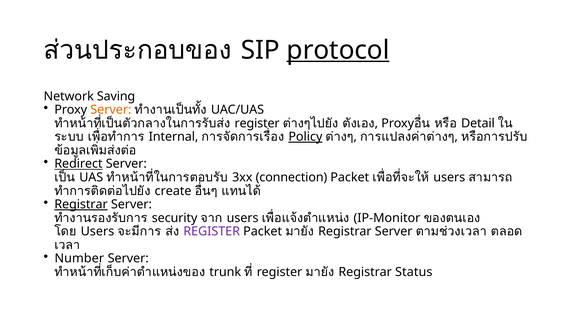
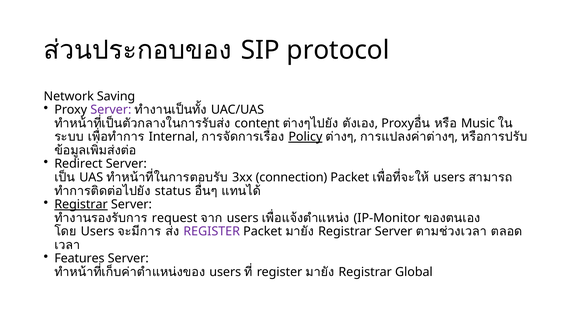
protocol underline: present -> none (338, 50)
Server colour: orange -> purple (111, 110)
register: register -> content (257, 123)
Detail: Detail -> Music (478, 123)
Redirect underline: present -> none (78, 164)
create: create -> status (173, 191)
security: security -> request (175, 218)
Number: Number -> Features (79, 258)
trunk: trunk -> users (225, 272)
Status: Status -> Global (414, 272)
